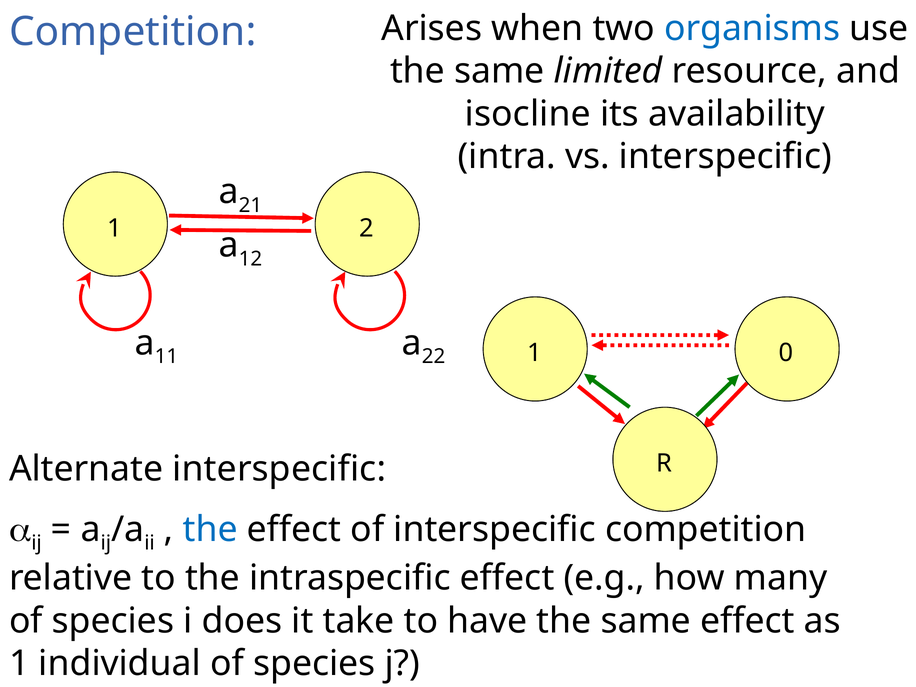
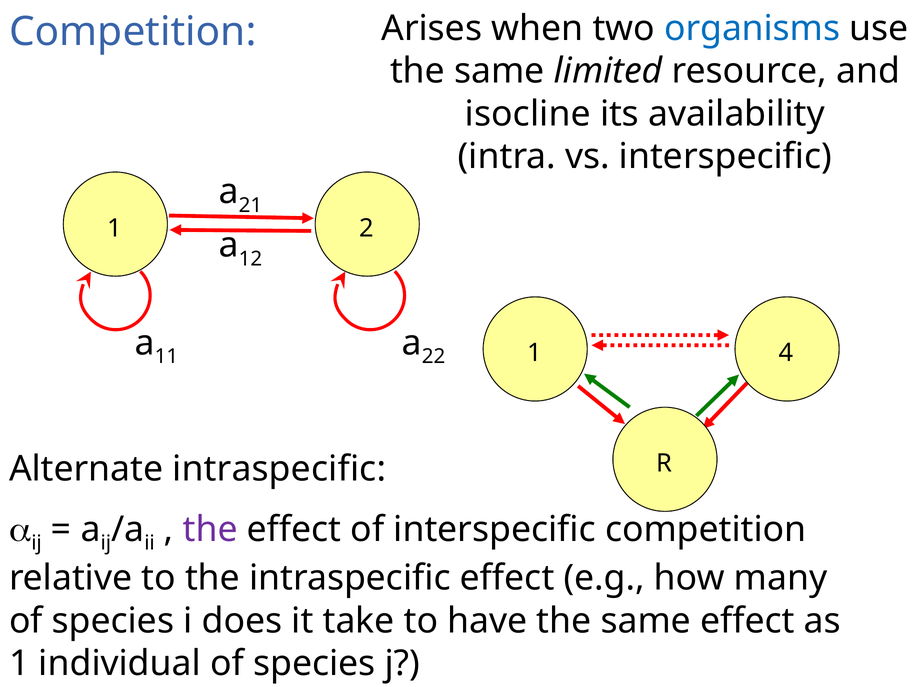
0: 0 -> 4 (786, 353)
Alternate interspecific: interspecific -> intraspecific (279, 469)
the colour: blue -> purple (210, 529)
